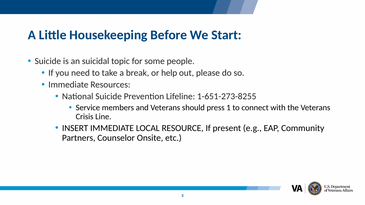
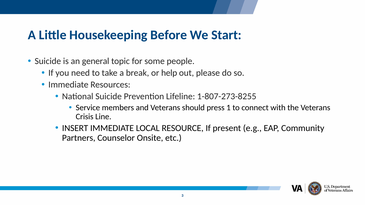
suicidal: suicidal -> general (96, 61)
1-651-273-8255: 1-651-273-8255 -> 1-807-273-8255 (227, 97)
